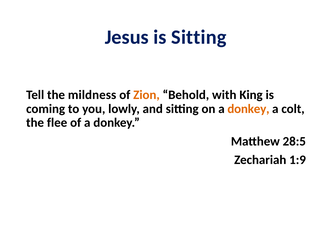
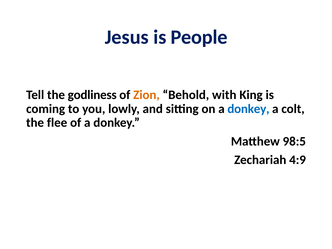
is Sitting: Sitting -> People (199, 37)
mildness: mildness -> godliness (92, 95)
donkey colour: orange -> blue (248, 109)
28:5: 28:5 -> 98:5 (294, 141)
1:9: 1:9 -> 4:9 (298, 160)
